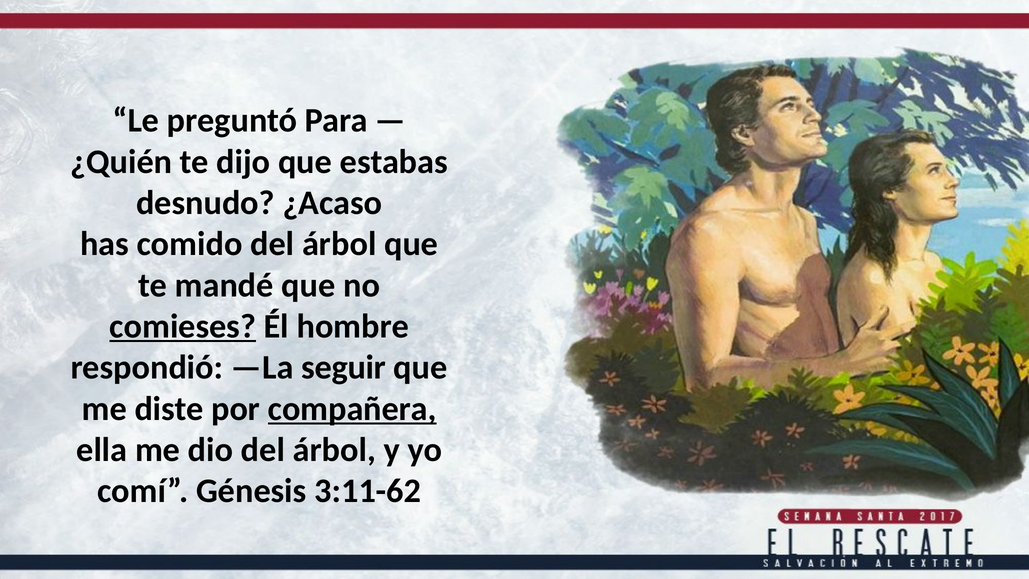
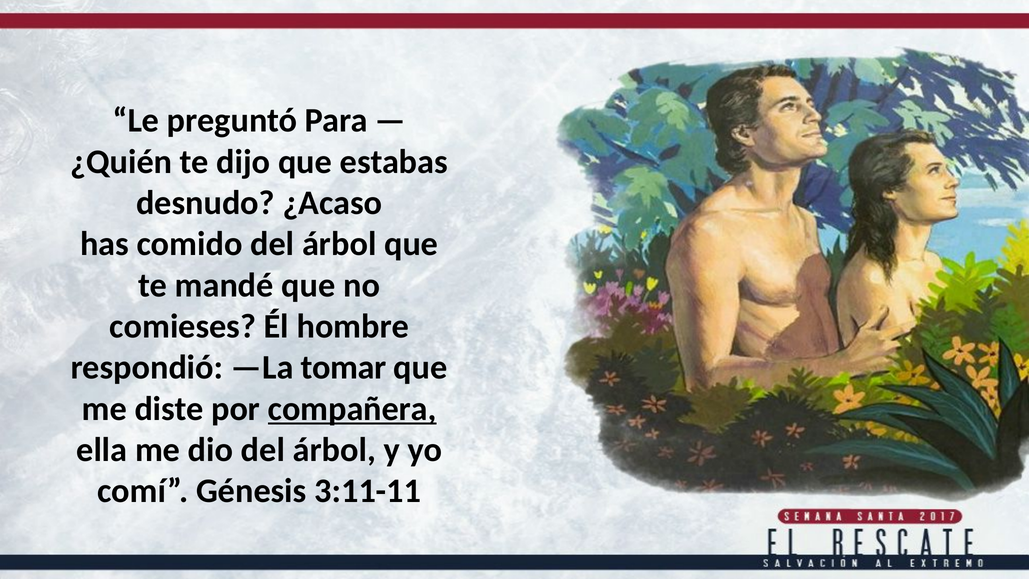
comieses underline: present -> none (183, 326)
seguir: seguir -> tomar (344, 367)
3:11-62: 3:11-62 -> 3:11-11 (368, 491)
